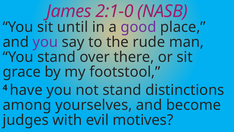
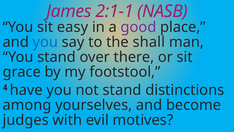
2:1-0: 2:1-0 -> 2:1-1 (114, 11)
until: until -> easy (73, 27)
you colour: purple -> blue (45, 42)
rude: rude -> shall (149, 42)
